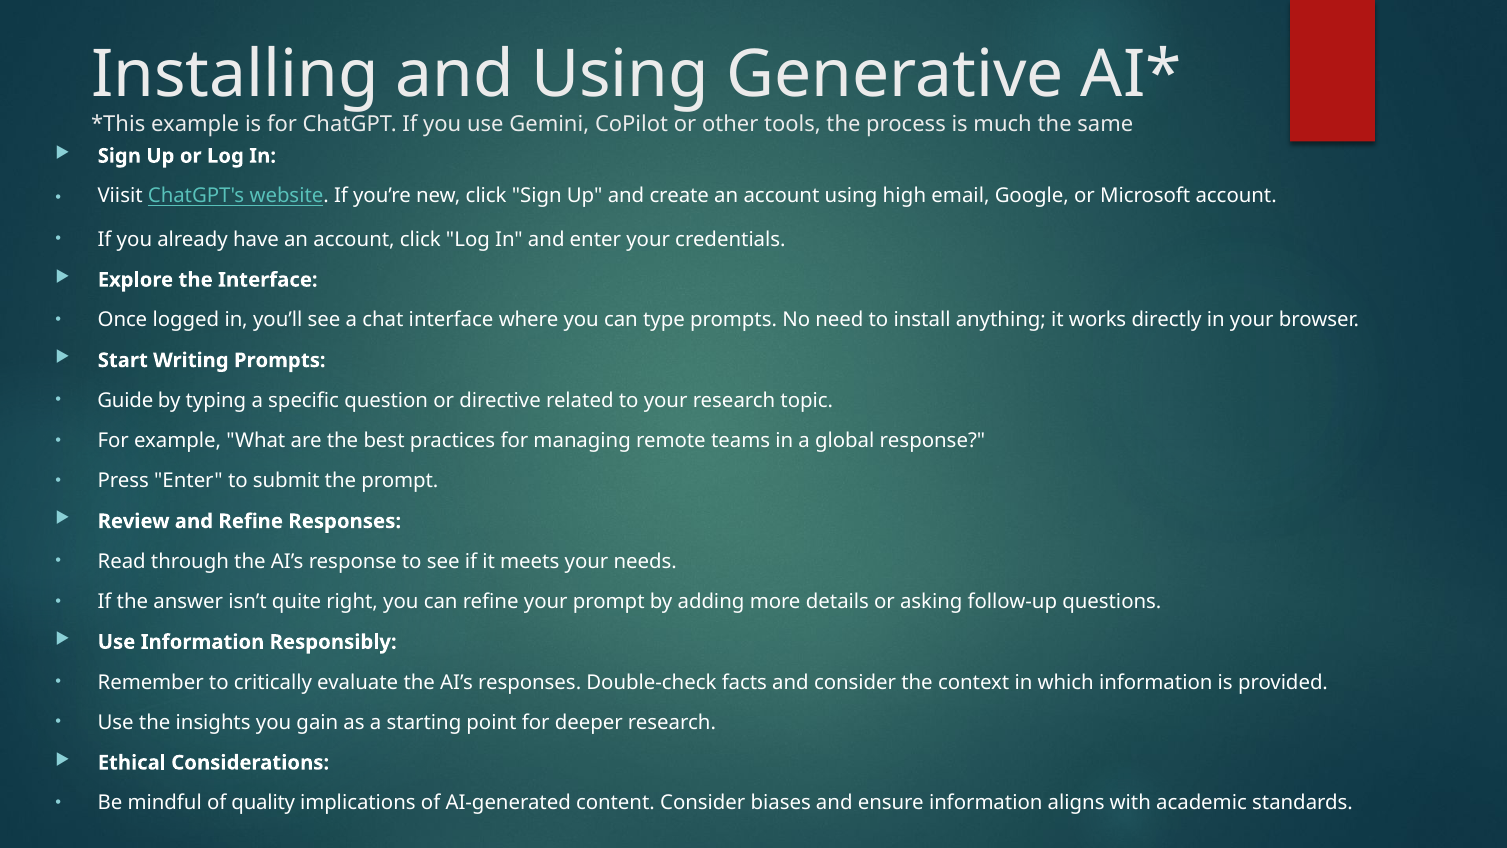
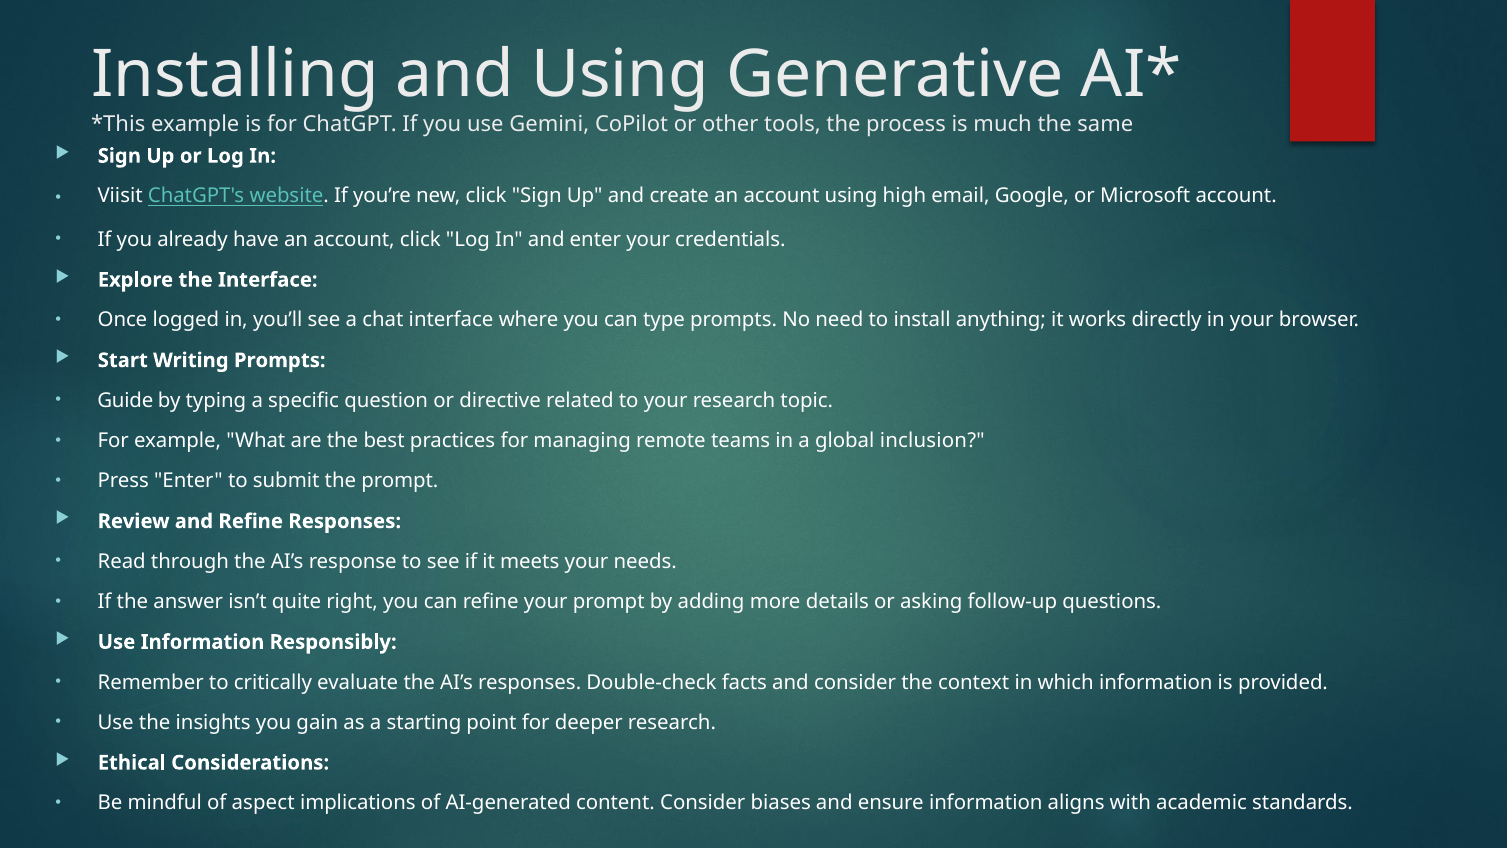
global response: response -> inclusion (932, 441)
quality: quality -> aspect (263, 803)
